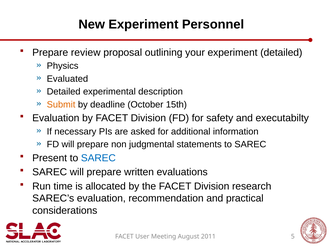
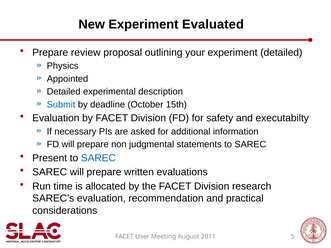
Personnel: Personnel -> Evaluated (213, 24)
Evaluated: Evaluated -> Appointed (67, 79)
Submit colour: orange -> blue (61, 105)
